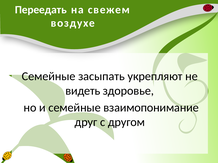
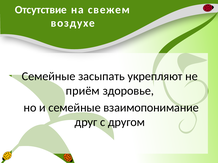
Переедать: Переедать -> Отсутствие (41, 10)
видеть: видеть -> приём (83, 91)
